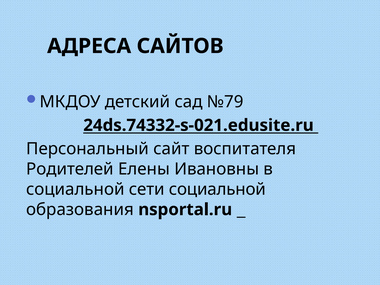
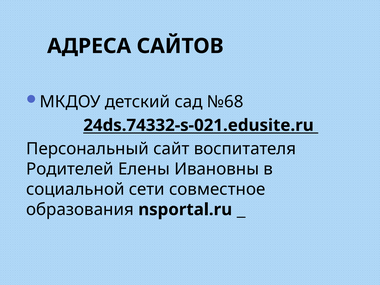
№79: №79 -> №68 (225, 102)
сети социальной: социальной -> совместное (217, 189)
